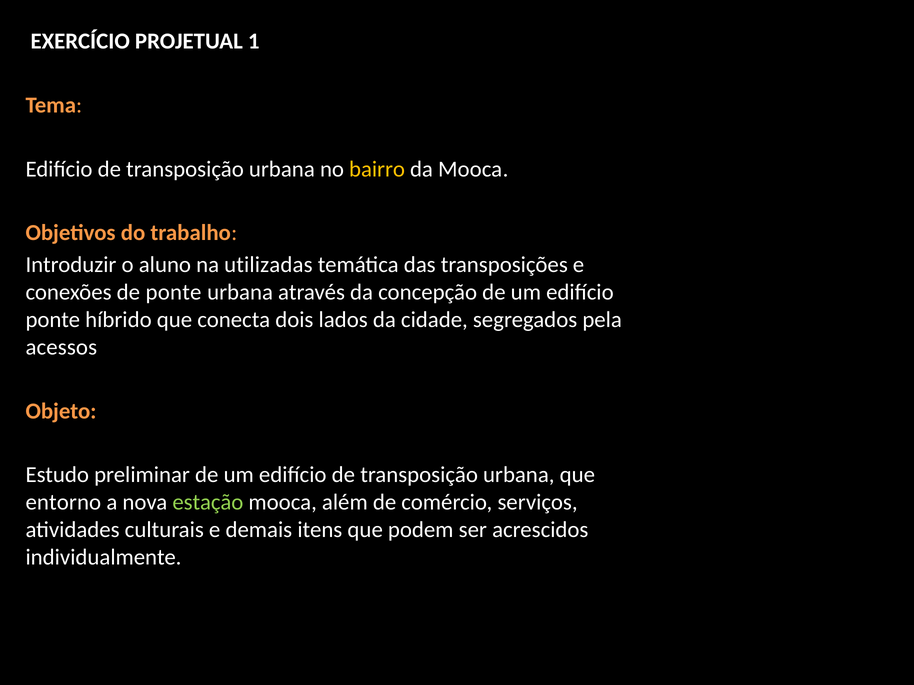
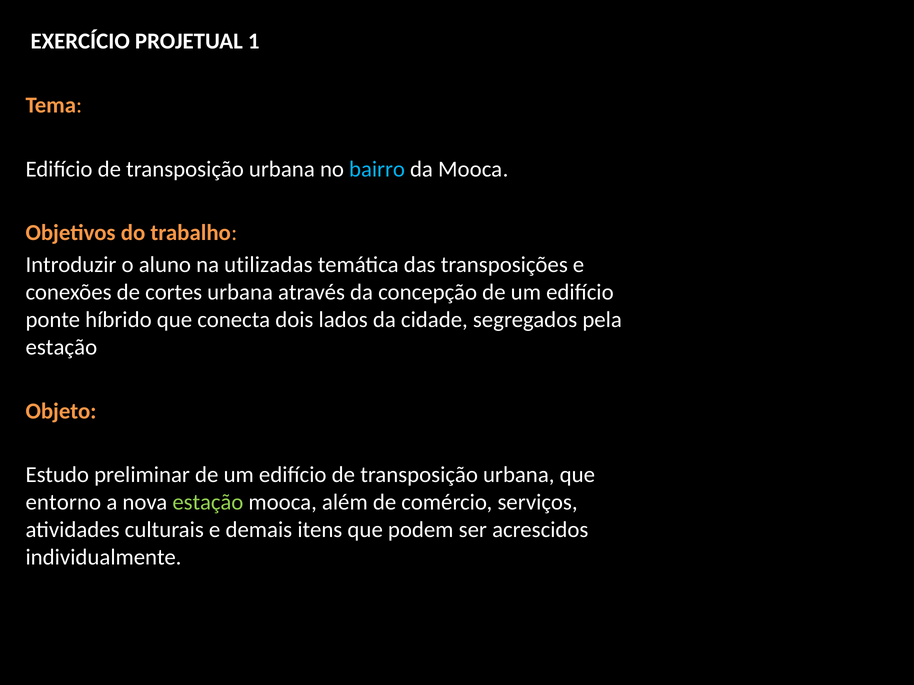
bairro colour: yellow -> light blue (377, 169)
de ponte: ponte -> cortes (174, 292)
acessos: acessos -> estação (61, 347)
